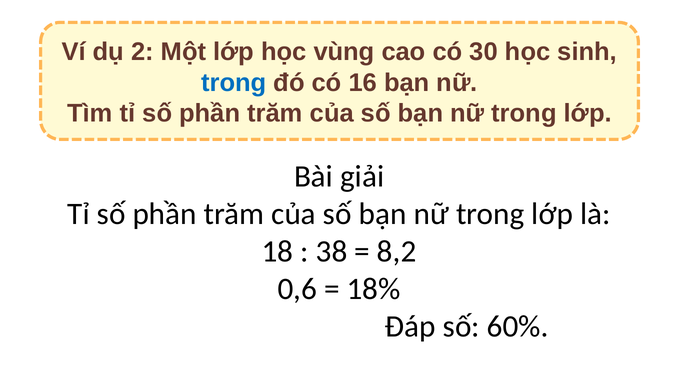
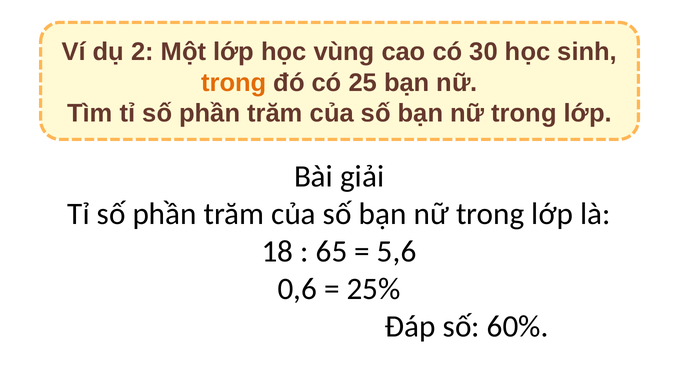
trong colour: blue -> orange (234, 83)
16: 16 -> 25 (363, 83)
38: 38 -> 65 (332, 252)
8,2: 8,2 -> 5,6 (397, 252)
18%: 18% -> 25% (374, 289)
